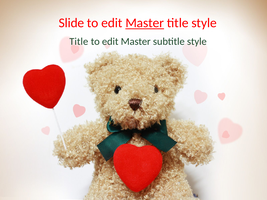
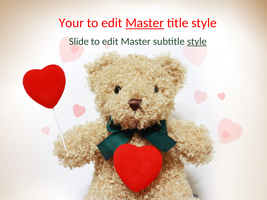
Slide: Slide -> Your (71, 23)
Title: Title -> Slide (79, 42)
style underline: none -> present (197, 42)
